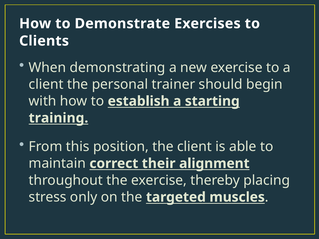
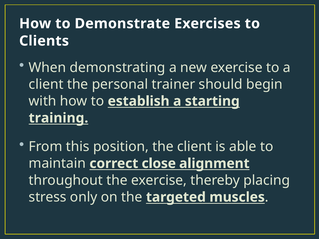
their: their -> close (159, 164)
